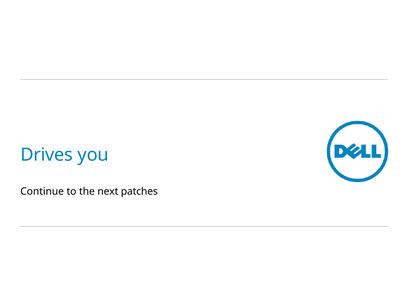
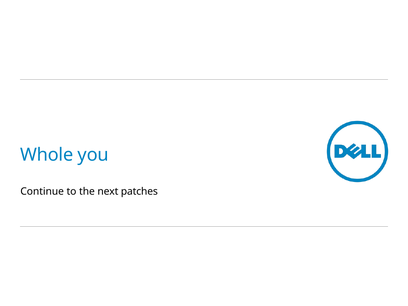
Drives: Drives -> Whole (47, 155)
